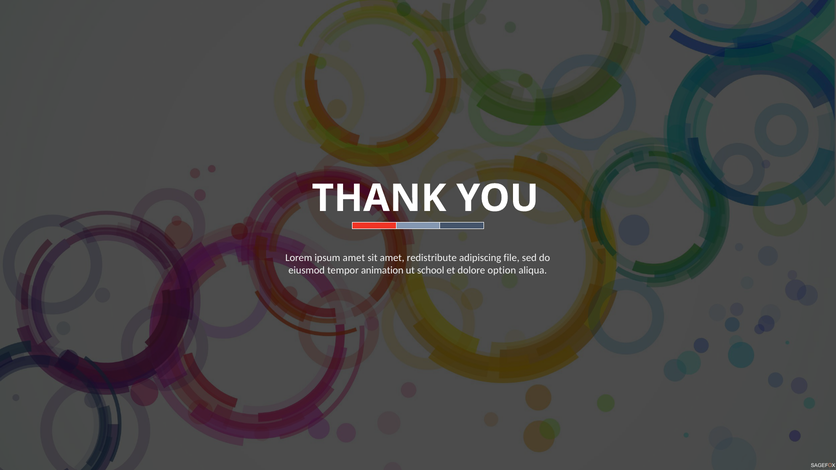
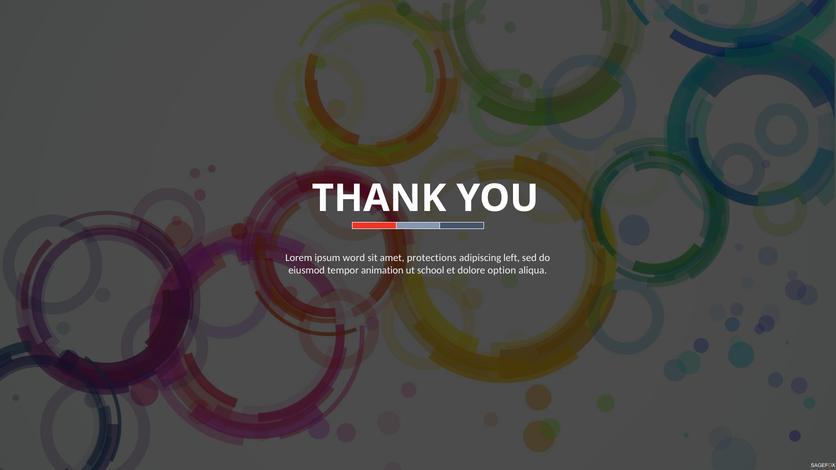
ipsum amet: amet -> word (354, 258)
redistribute: redistribute -> protections (432, 258)
file: file -> left (512, 258)
